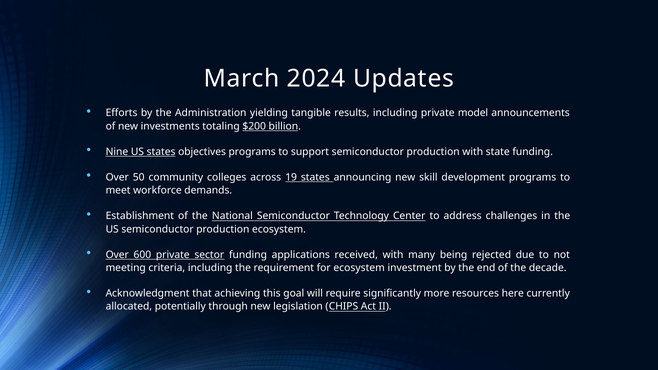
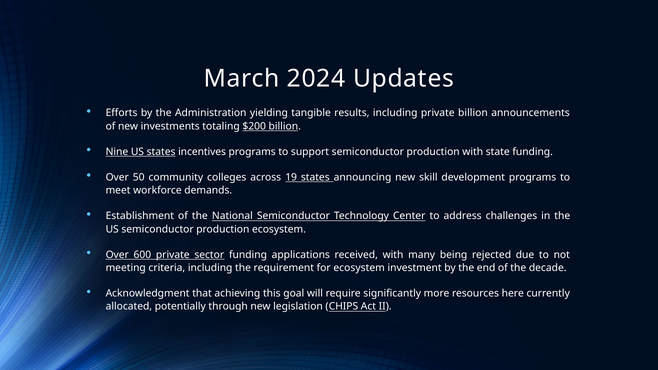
private model: model -> billion (473, 113)
objectives: objectives -> incentives (202, 152)
